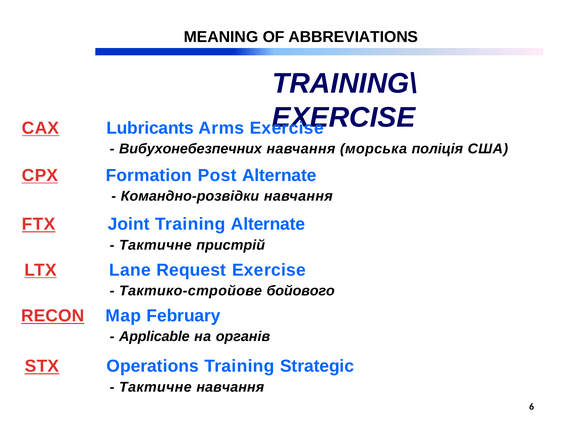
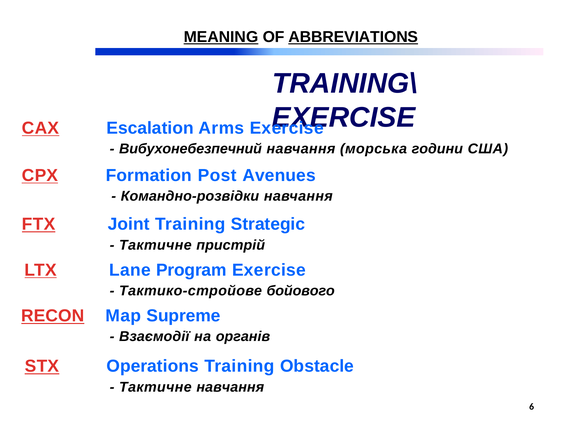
MEANING underline: none -> present (221, 37)
ABBREVIATIONS underline: none -> present (353, 37)
Lubricants: Lubricants -> Escalation (150, 128)
Вибухонебезпечних: Вибухонебезпечних -> Вибухонебезпечний (191, 149)
поліція: поліція -> години (437, 149)
Post Alternate: Alternate -> Avenues (279, 175)
Training Alternate: Alternate -> Strategic (268, 224)
Request: Request -> Program (191, 270)
February: February -> Supreme (184, 316)
Applicable: Applicable -> Взаємодії (154, 337)
Strategic: Strategic -> Obstacle (317, 366)
